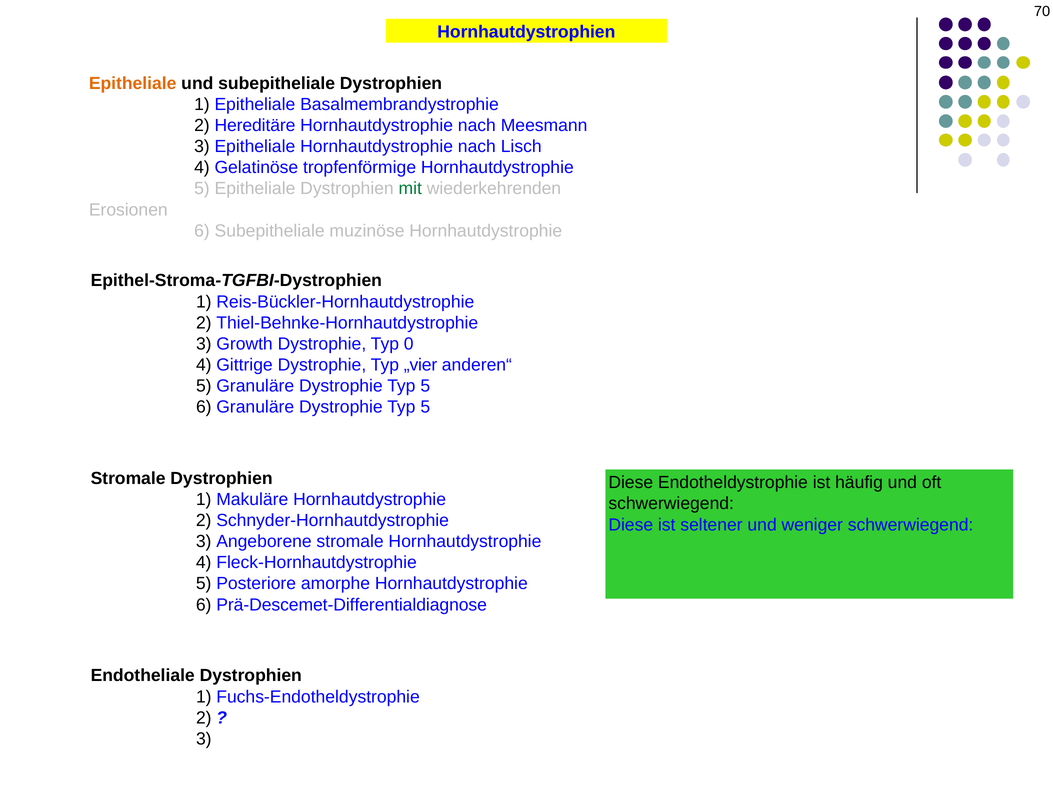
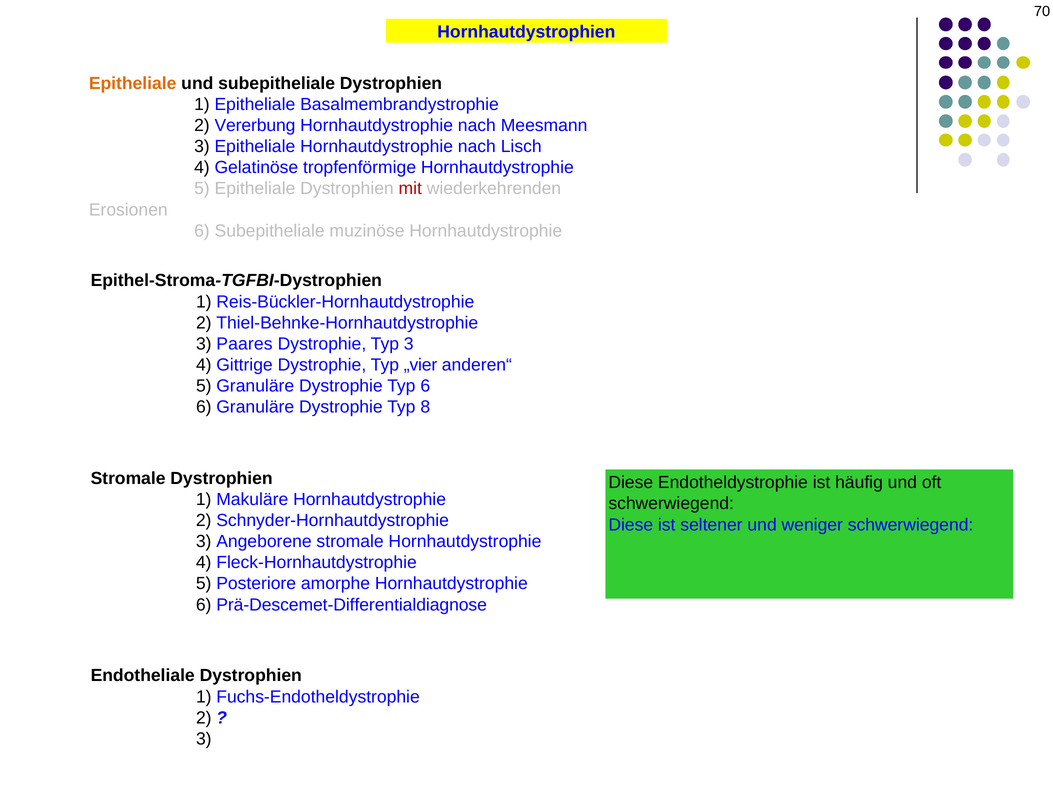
Hereditäre: Hereditäre -> Vererbung (255, 125)
mit colour: green -> red (410, 189)
Growth: Growth -> Paares (244, 344)
Typ 0: 0 -> 3 (409, 344)
5: 5 -> 6 (425, 386)
5: 5 -> 8 (425, 407)
